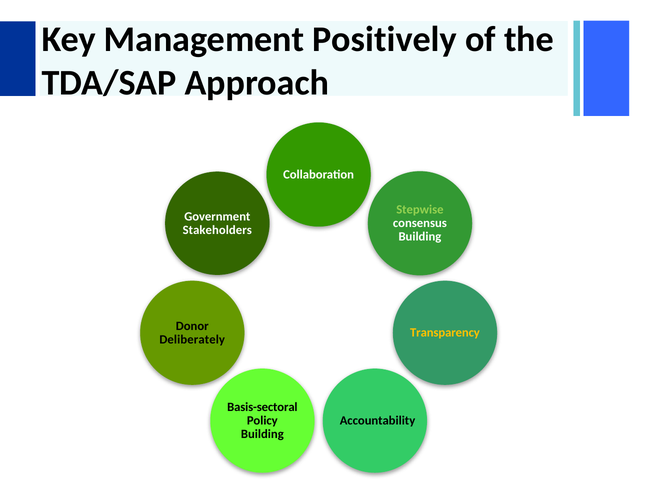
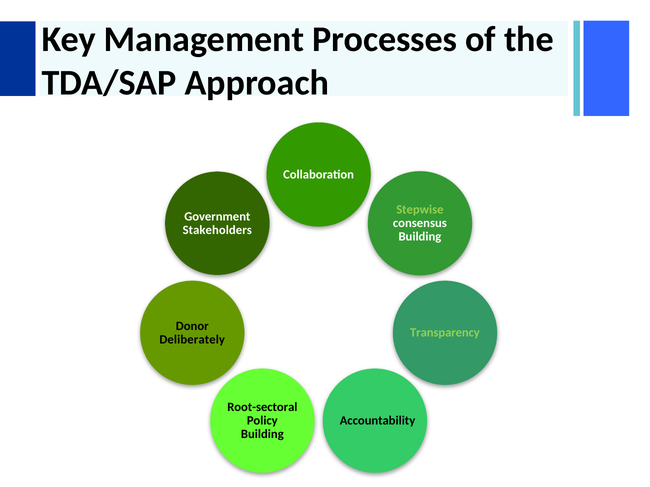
Positively: Positively -> Processes (385, 39)
Transparency colour: yellow -> light green (445, 333)
Basis-sectoral: Basis-sectoral -> Root-sectoral (262, 407)
